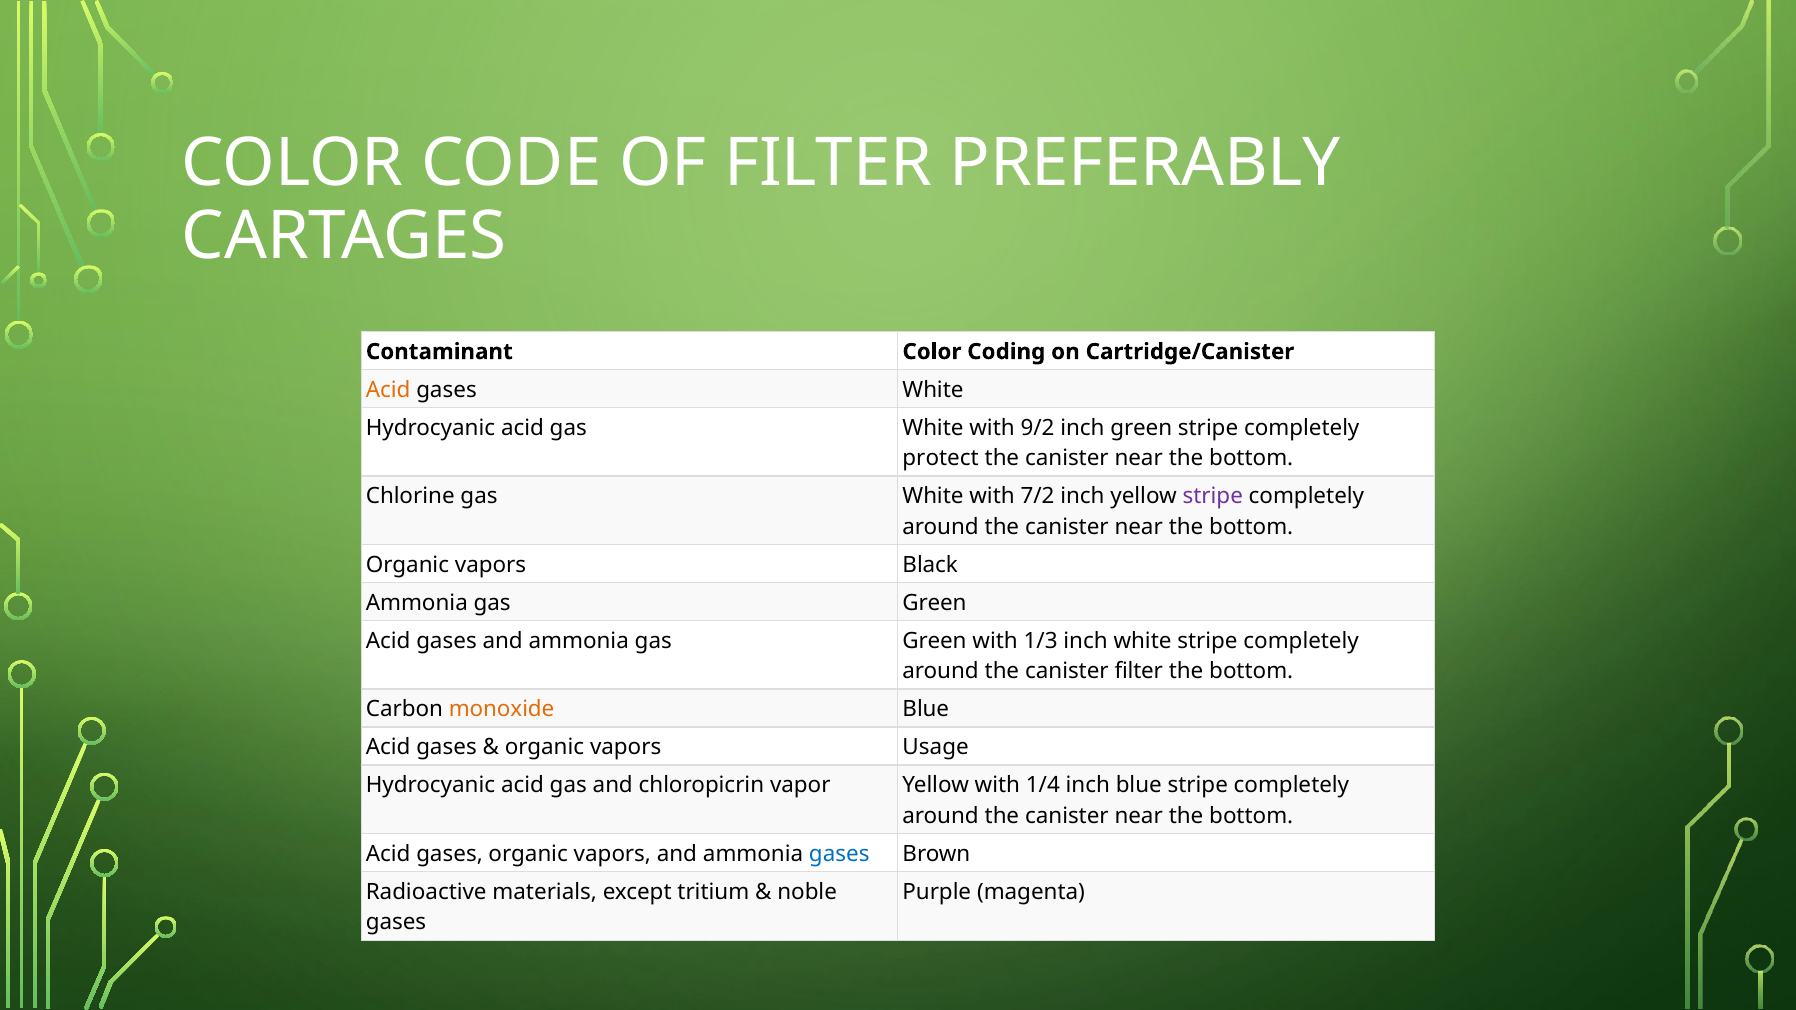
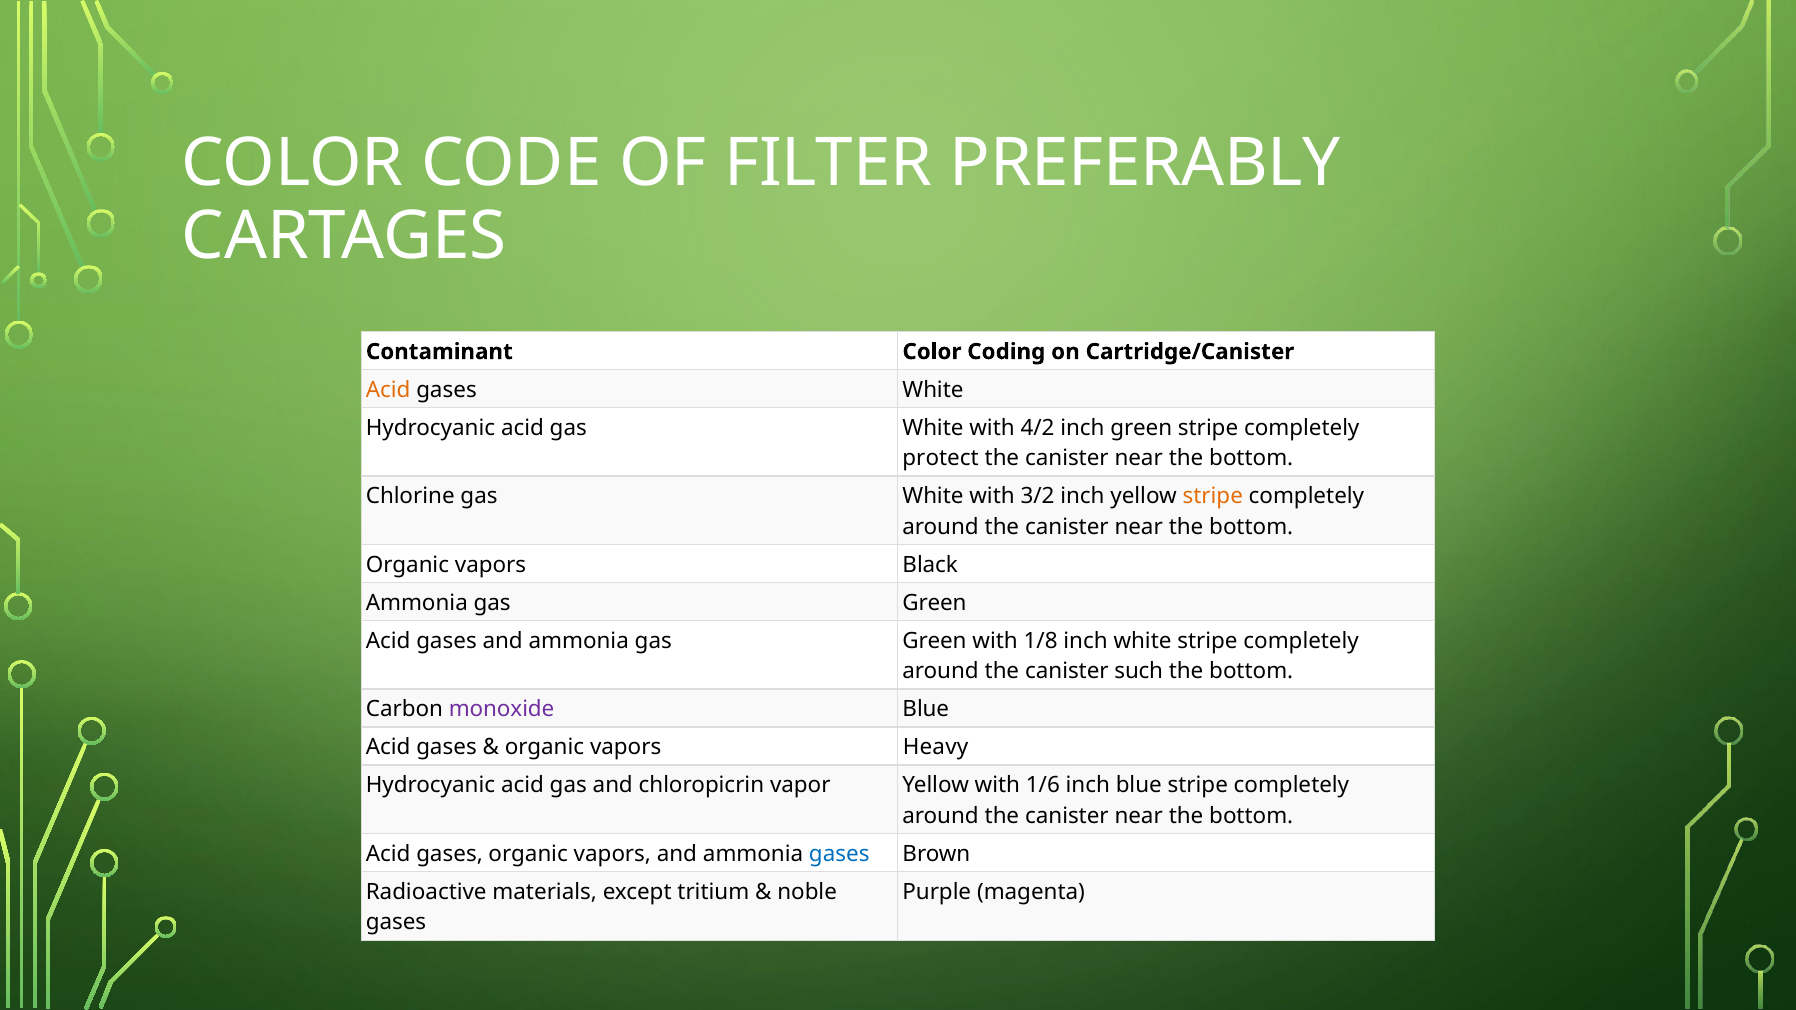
9/2: 9/2 -> 4/2 (1038, 428)
7/2: 7/2 -> 3/2 (1038, 496)
stripe colour: purple -> orange (1213, 496)
1/3: 1/3 -> 1/8 (1041, 641)
canister filter: filter -> such (1139, 671)
monoxide colour: orange -> purple (502, 710)
Usage: Usage -> Heavy (936, 748)
1/4: 1/4 -> 1/6 (1043, 786)
